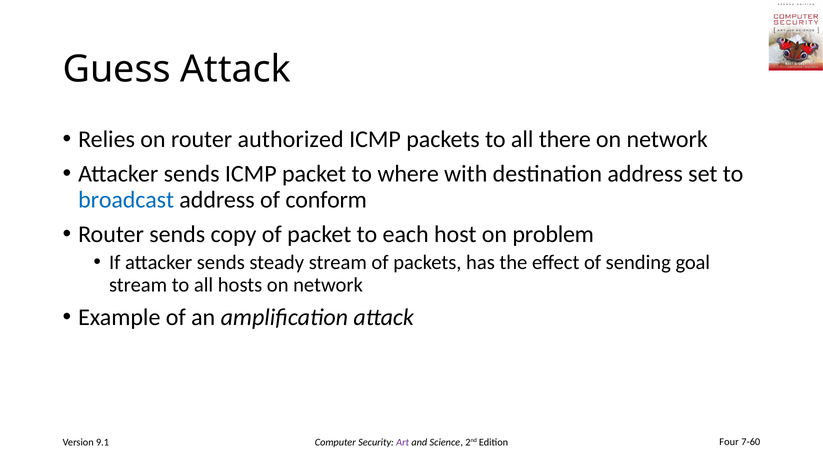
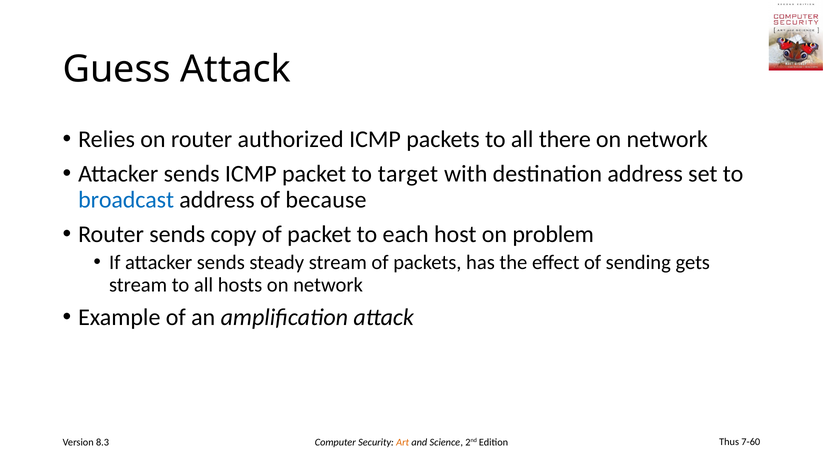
where: where -> target (408, 174)
conform: conform -> because (326, 200)
goal: goal -> gets (693, 262)
9.1: 9.1 -> 8.3 (103, 442)
Art colour: purple -> orange (403, 442)
Four: Four -> Thus (729, 442)
